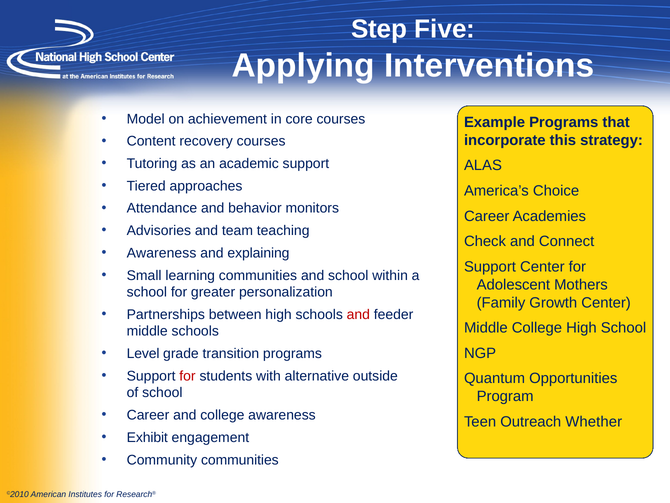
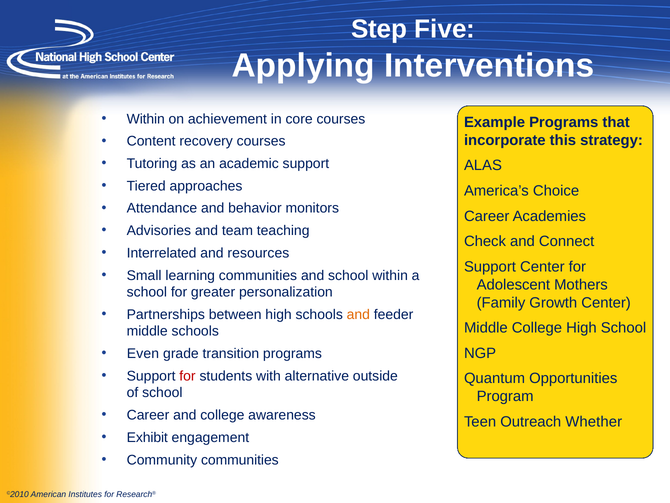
Model: Model -> Within (146, 119)
Awareness: Awareness -> Interrelated (162, 253)
explaining: explaining -> resources (258, 253)
and colour: red -> orange (358, 314)
Level: Level -> Even (143, 353)
